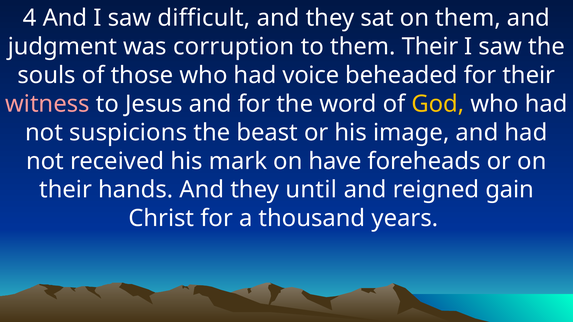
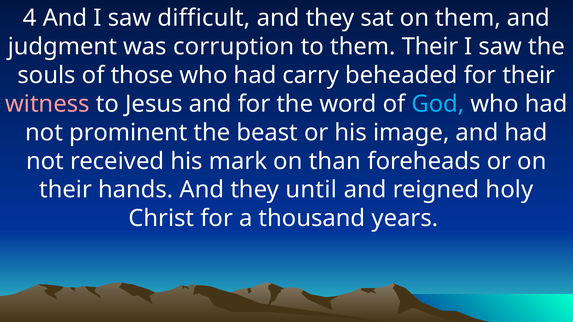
voice: voice -> carry (311, 75)
God colour: yellow -> light blue (438, 104)
suspicions: suspicions -> prominent (128, 133)
have: have -> than (335, 161)
gain: gain -> holy (509, 190)
